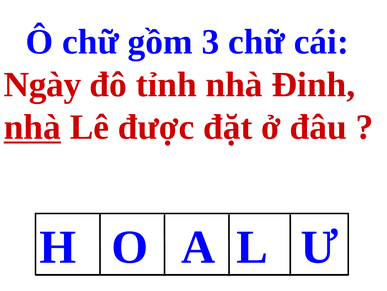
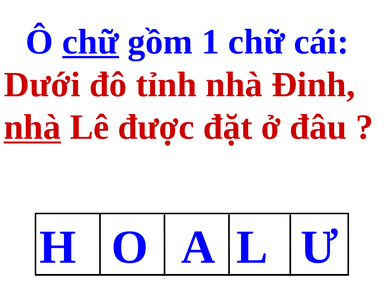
chữ underline: none -> present (91, 42)
3: 3 -> 1 (210, 42)
Ngày: Ngày -> Dưới (42, 84)
